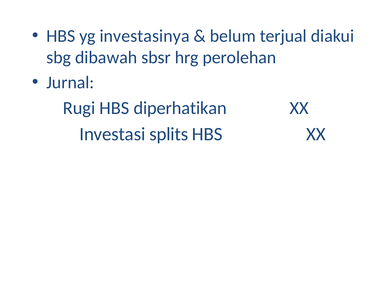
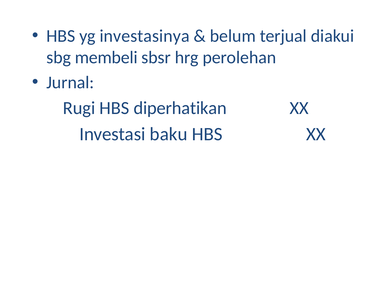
dibawah: dibawah -> membeli (106, 57)
splits: splits -> baku (169, 134)
